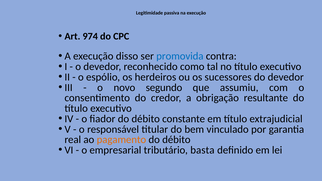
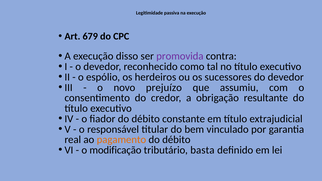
974: 974 -> 679 (90, 36)
promovida colour: blue -> purple (180, 56)
segundo: segundo -> prejuízo (164, 88)
empresarial: empresarial -> modificação (115, 150)
